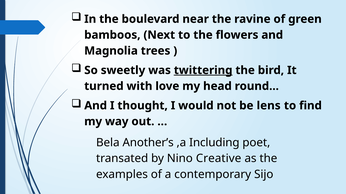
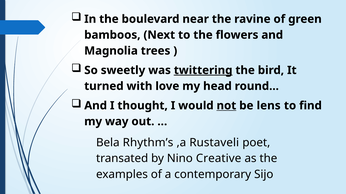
not underline: none -> present (226, 106)
Another’s: Another’s -> Rhythm’s (148, 143)
Including: Including -> Rustaveli (214, 143)
